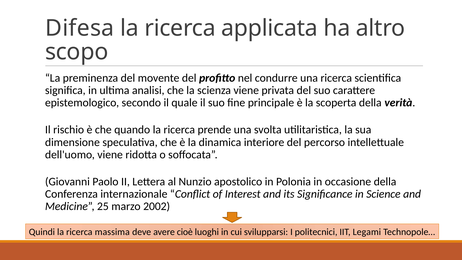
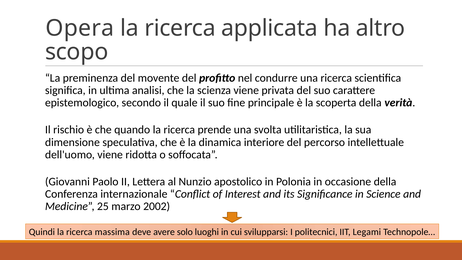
Difesa: Difesa -> Opera (80, 28)
cioè: cioè -> solo (185, 232)
